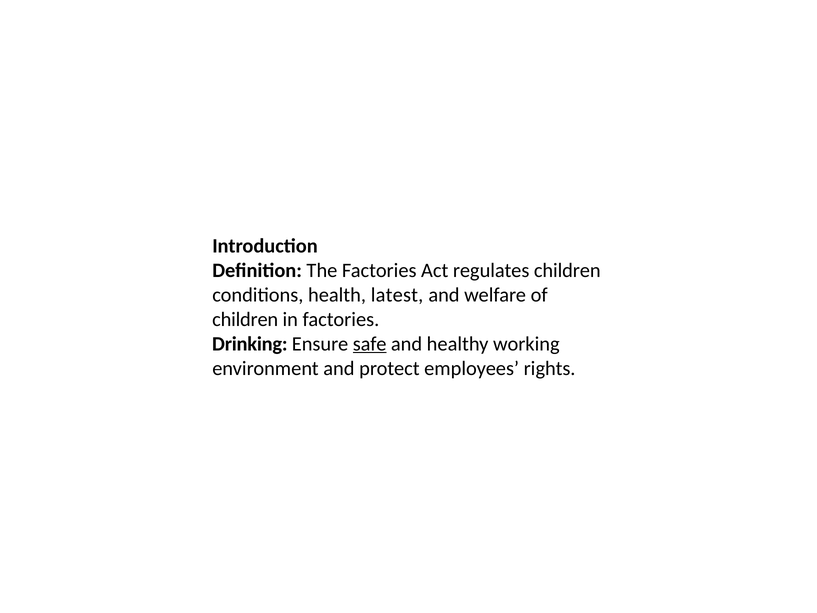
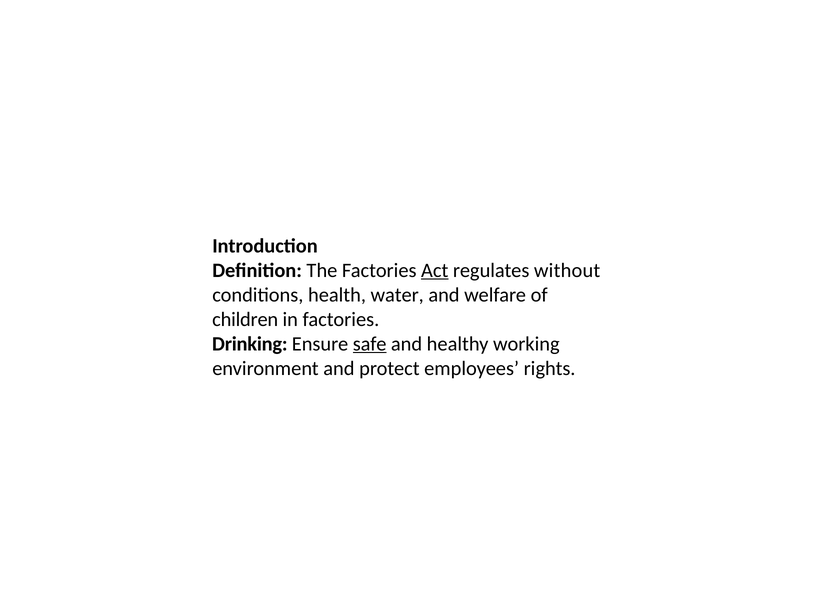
Act underline: none -> present (435, 270)
regulates children: children -> without (567, 270)
latest: latest -> water (397, 295)
